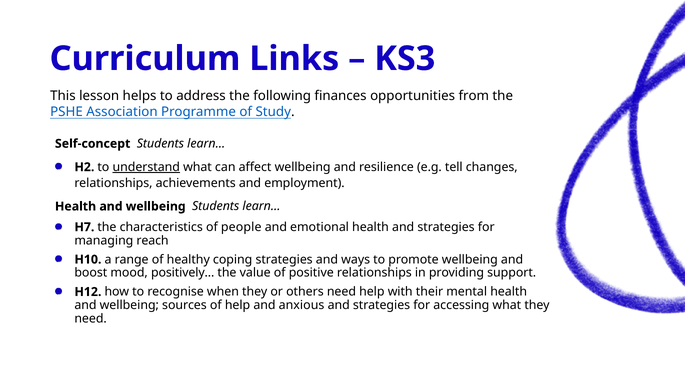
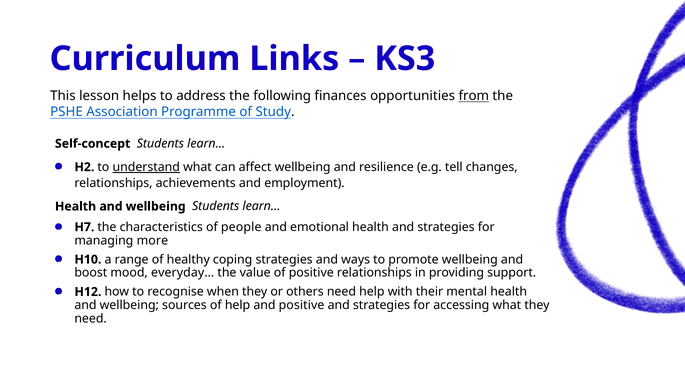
from underline: none -> present (474, 96)
reach: reach -> more (152, 240)
positively…: positively… -> everyday… (183, 272)
and anxious: anxious -> positive (302, 305)
